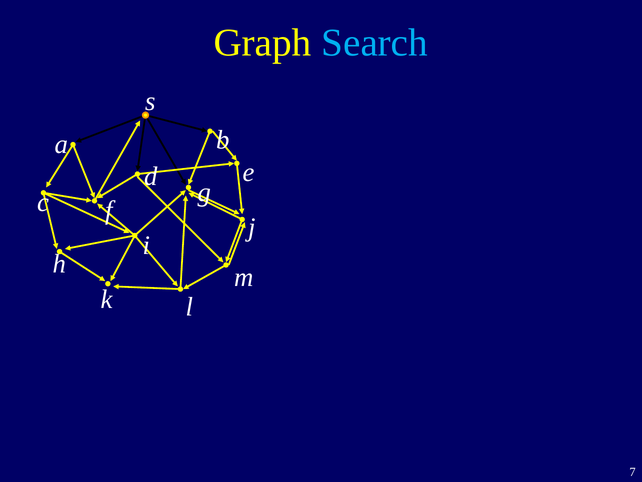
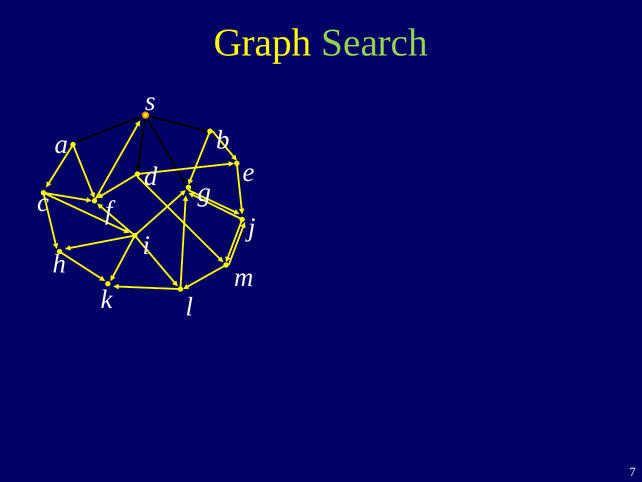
Search colour: light blue -> light green (375, 43)
